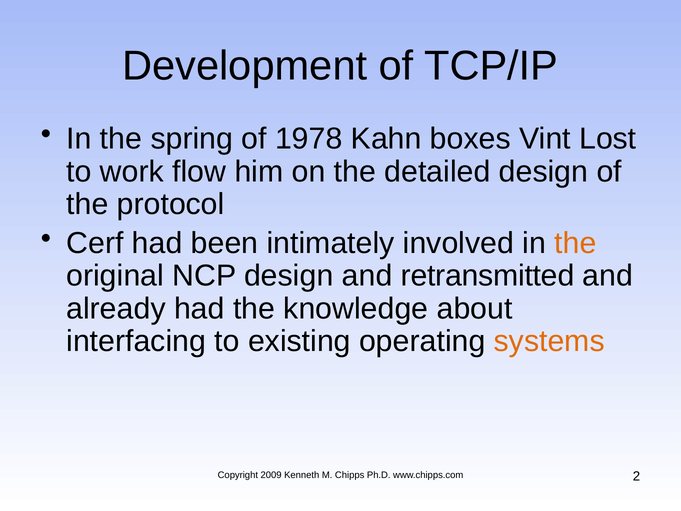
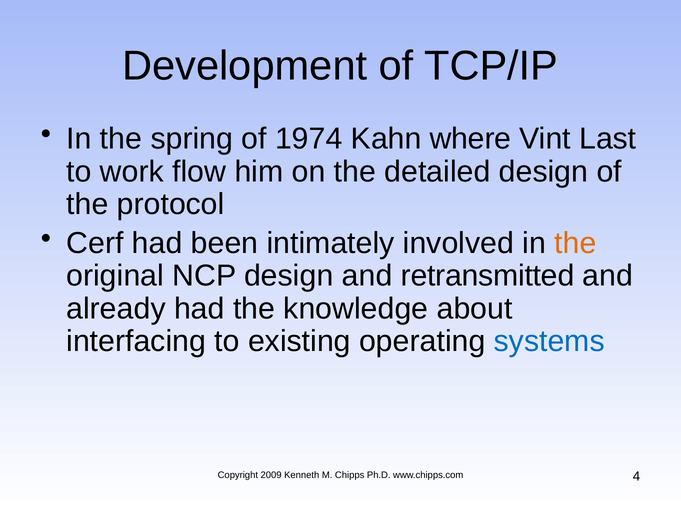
1978: 1978 -> 1974 (309, 139)
boxes: boxes -> where (471, 139)
Lost: Lost -> Last (608, 139)
systems colour: orange -> blue (549, 341)
2: 2 -> 4 (636, 476)
